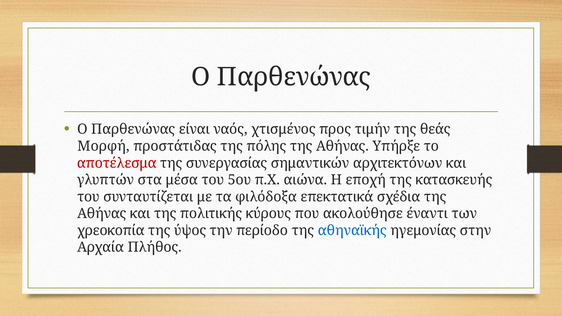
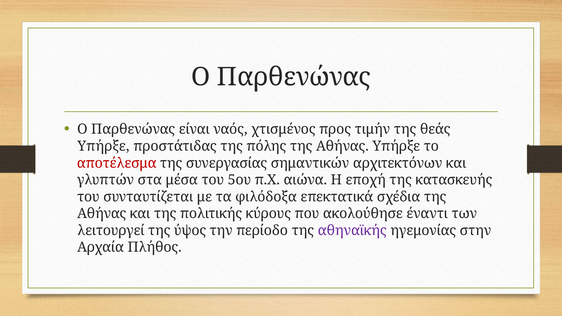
Μορφή: Μορφή -> Υπήρξε (103, 146)
χρεοκοπία: χρεοκοπία -> λειτουργεί (111, 231)
αθηναϊκής colour: blue -> purple (352, 231)
